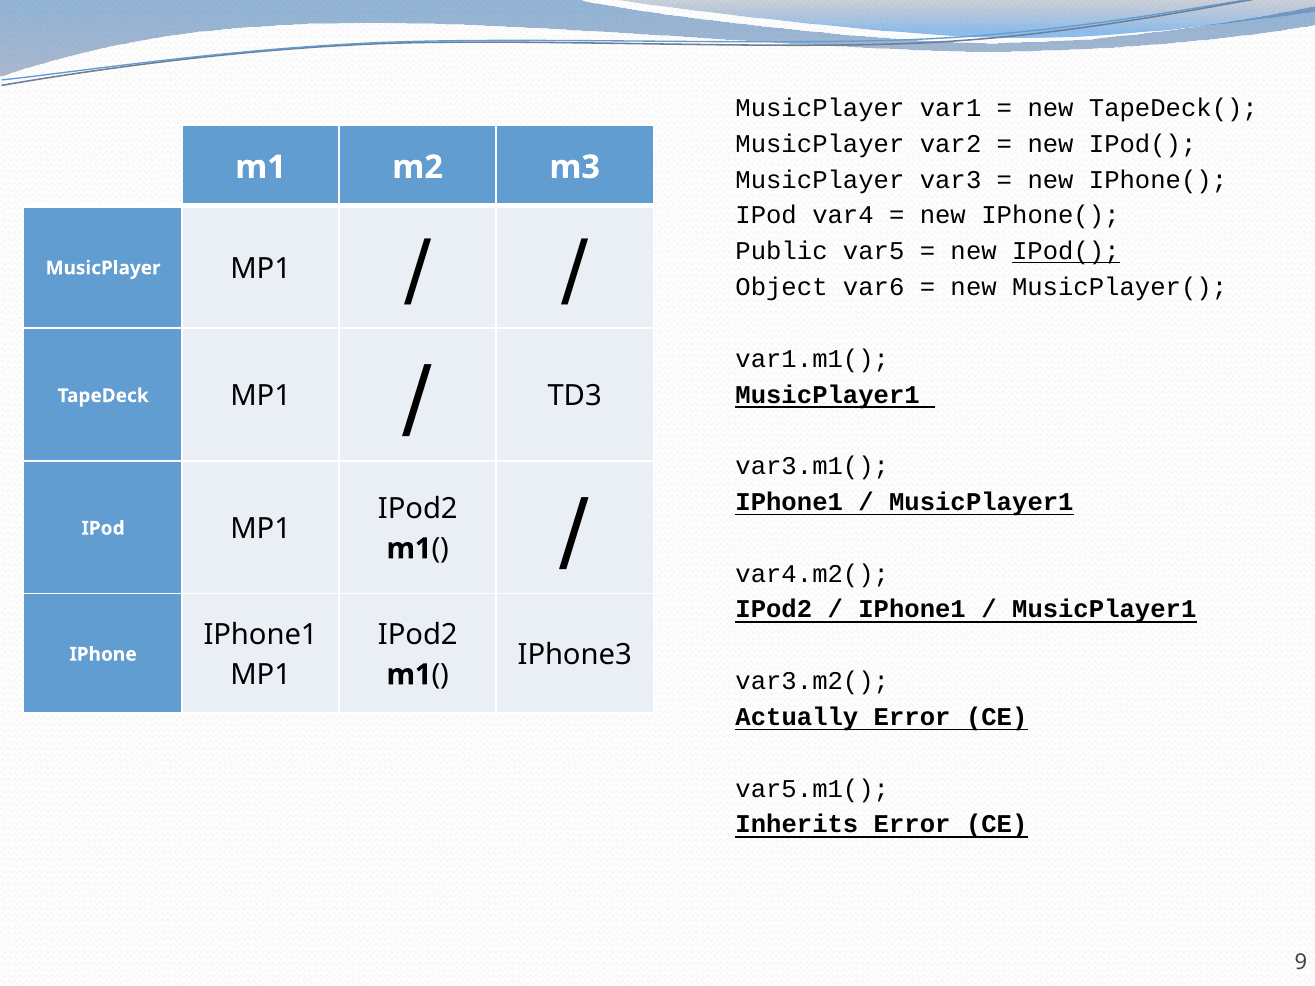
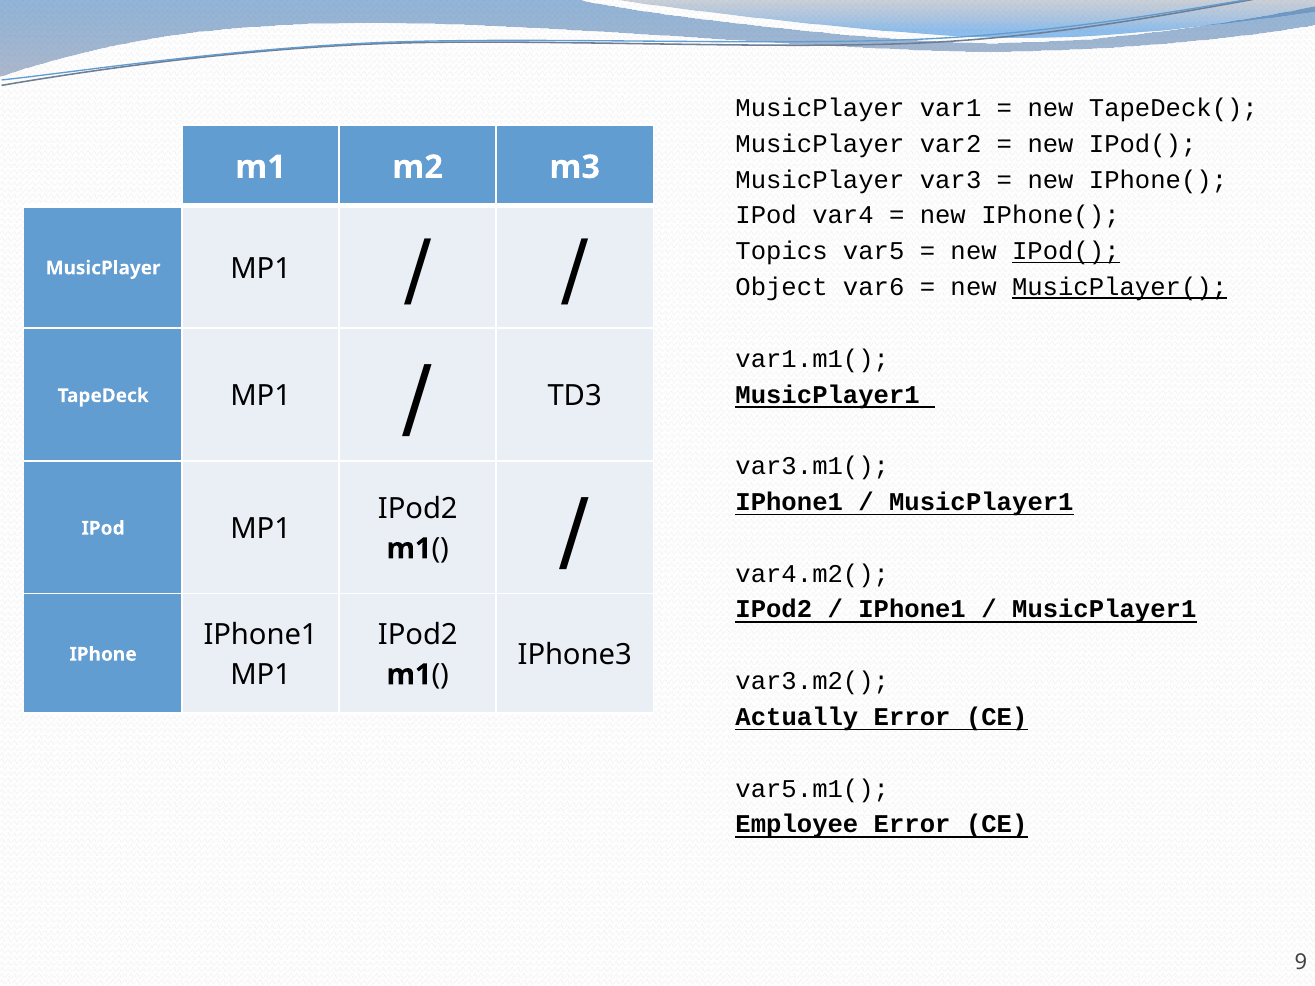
Public: Public -> Topics (782, 251)
MusicPlayer( underline: none -> present (1120, 287)
Inherits: Inherits -> Employee (797, 825)
